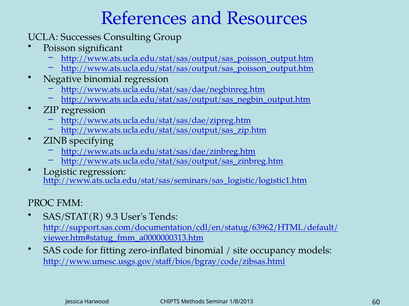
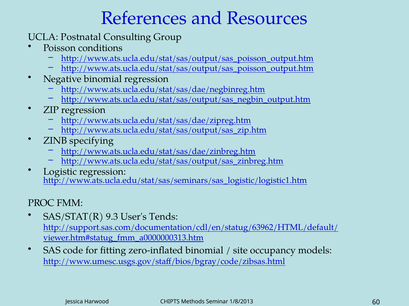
Successes: Successes -> Postnatal (81, 37)
significant: significant -> conditions (100, 48)
